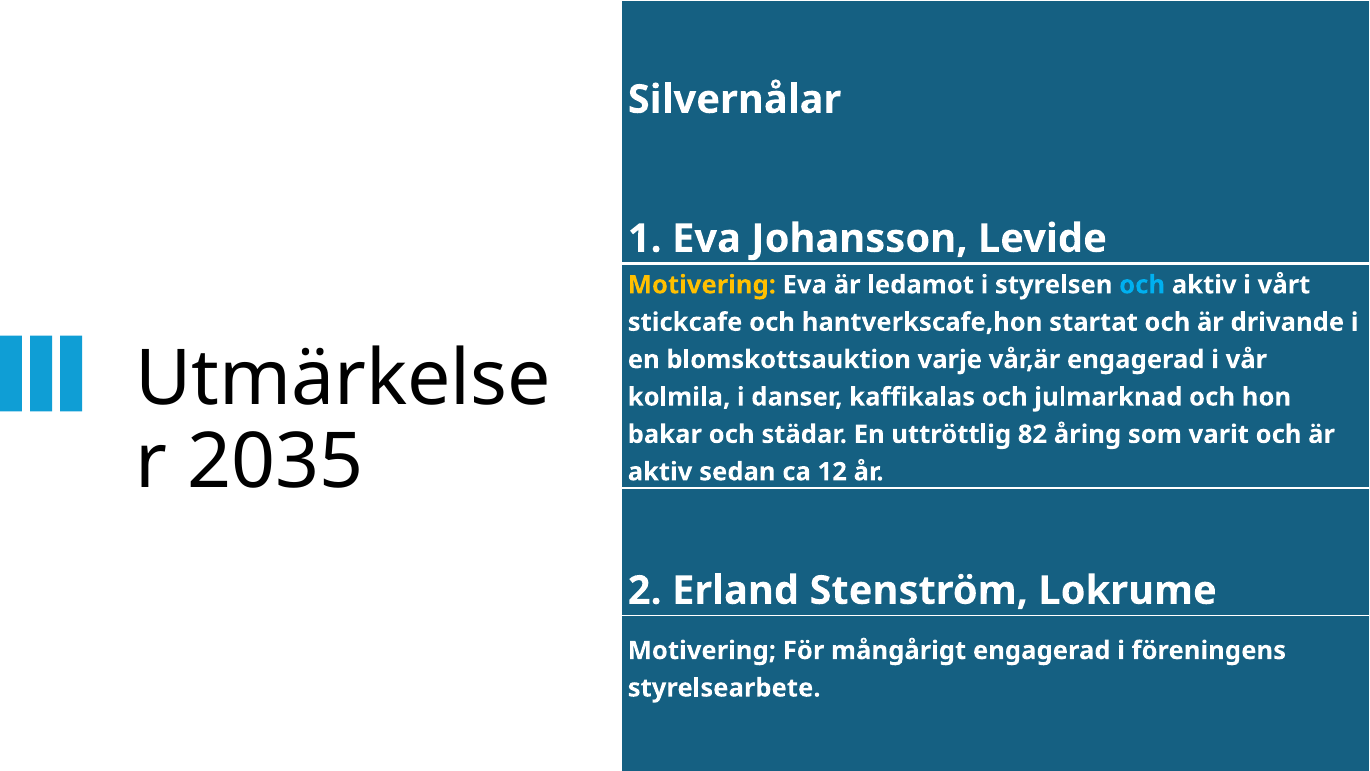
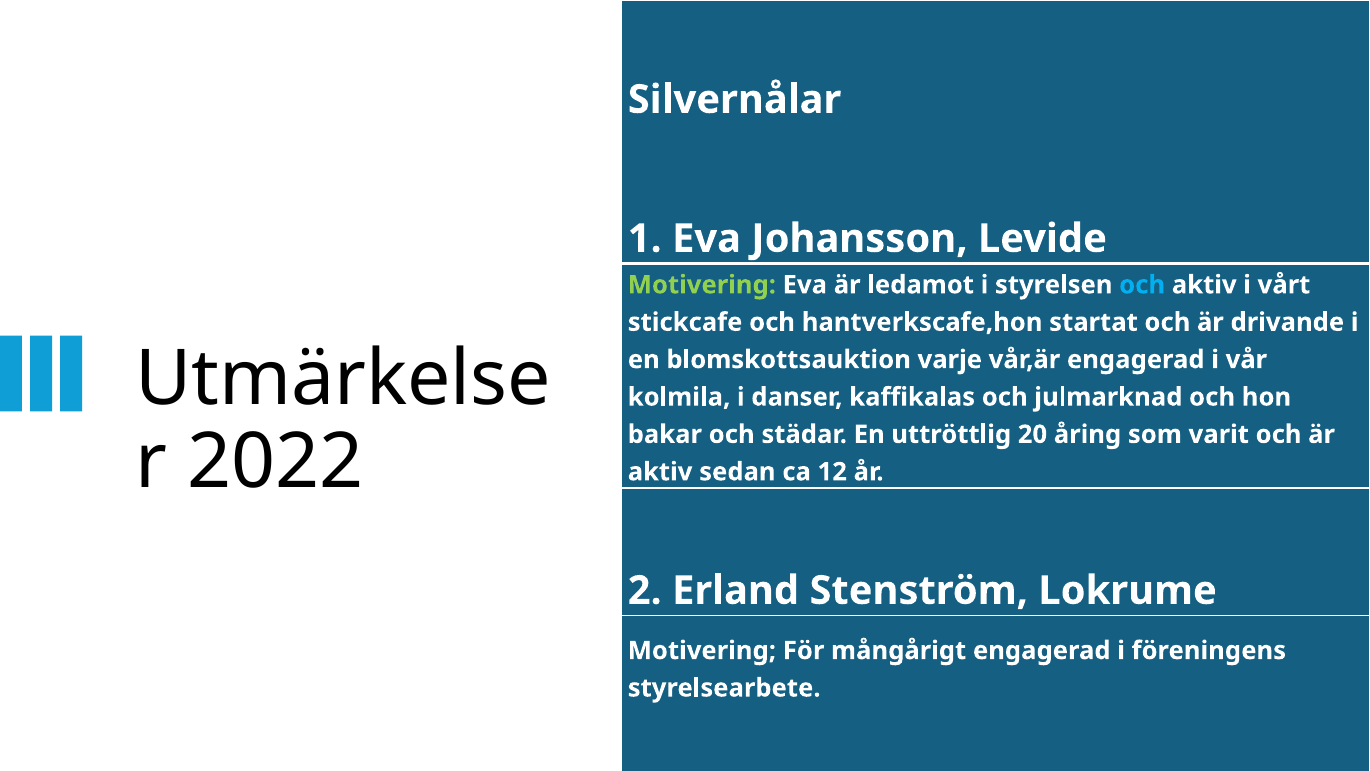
Motivering colour: yellow -> light green (702, 285)
82: 82 -> 20 (1032, 434)
2035: 2035 -> 2022 (275, 462)
